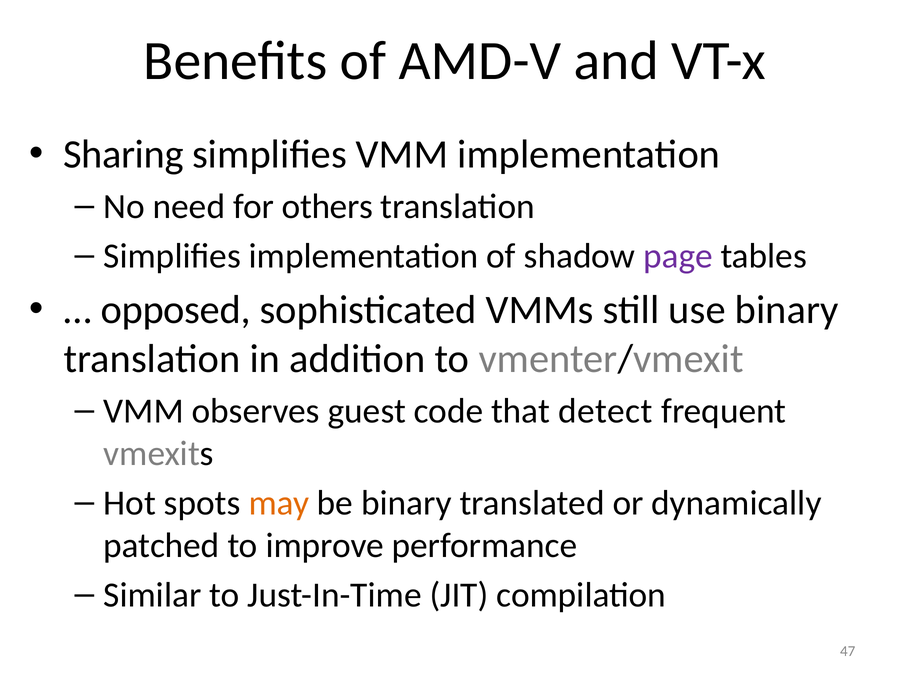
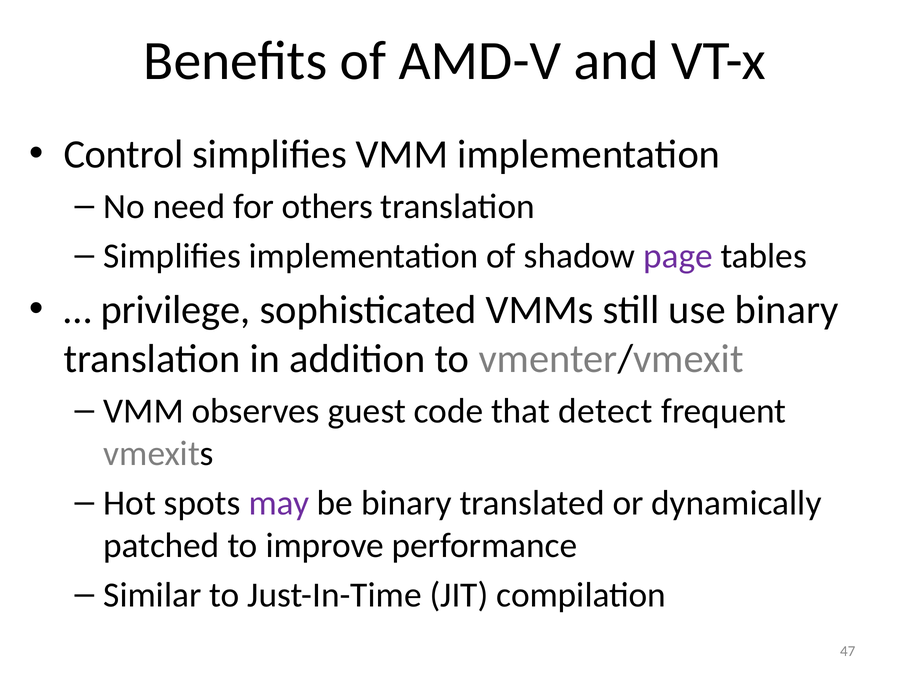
Sharing: Sharing -> Control (123, 155)
opposed: opposed -> privilege (176, 310)
may colour: orange -> purple (279, 503)
